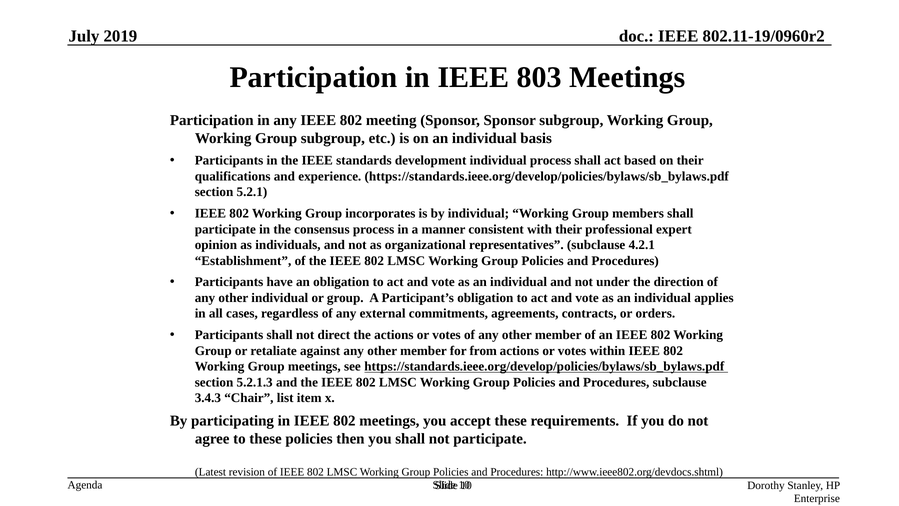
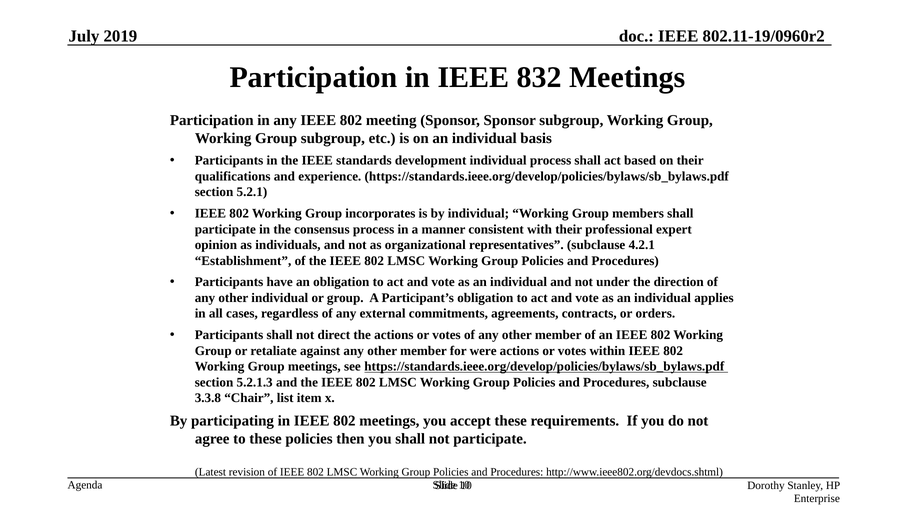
803: 803 -> 832 (539, 77)
from: from -> were (483, 351)
3.4.3: 3.4.3 -> 3.3.8 (208, 398)
